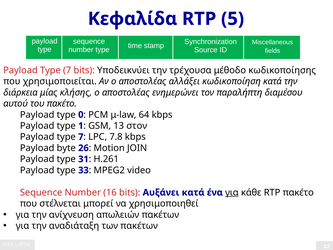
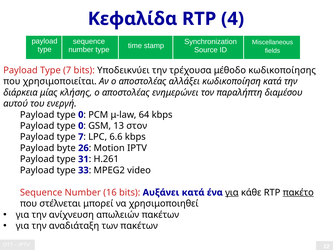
5: 5 -> 4 (233, 19)
του πακέτο: πακέτο -> ενεργή (62, 103)
1: 1 -> 0 (81, 126)
7.8: 7.8 -> 6.6 (116, 137)
Motion JOIN: JOIN -> IPTV (137, 148)
πακέτο underline: none -> present (298, 192)
